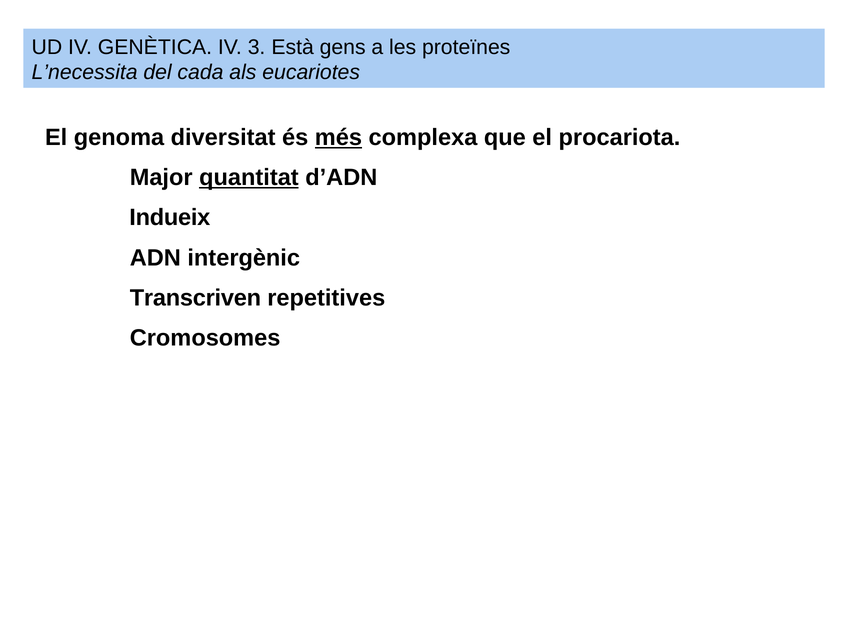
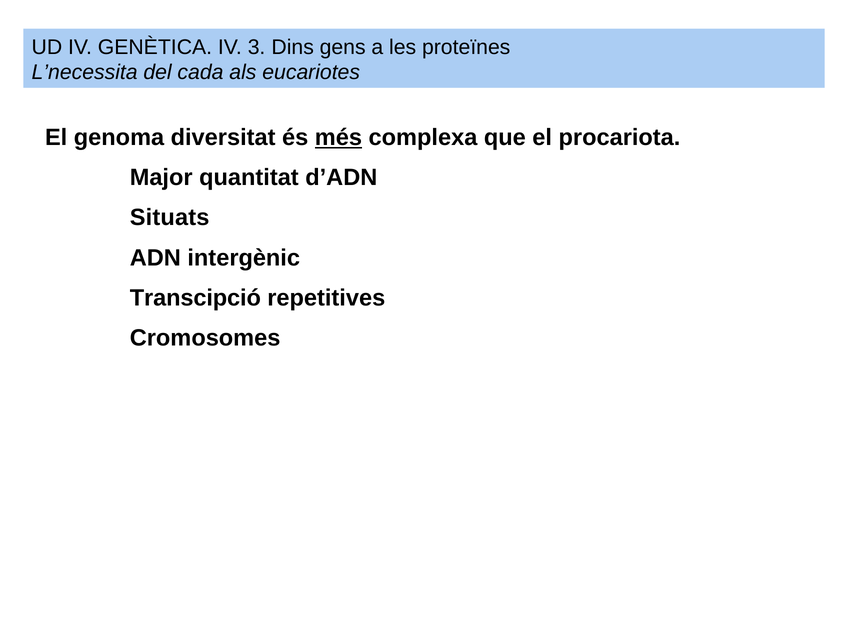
Està: Està -> Dins (293, 47)
quantitat underline: present -> none (249, 178)
Indueix: Indueix -> Situats (170, 218)
Transcriven: Transcriven -> Transcipció (195, 298)
